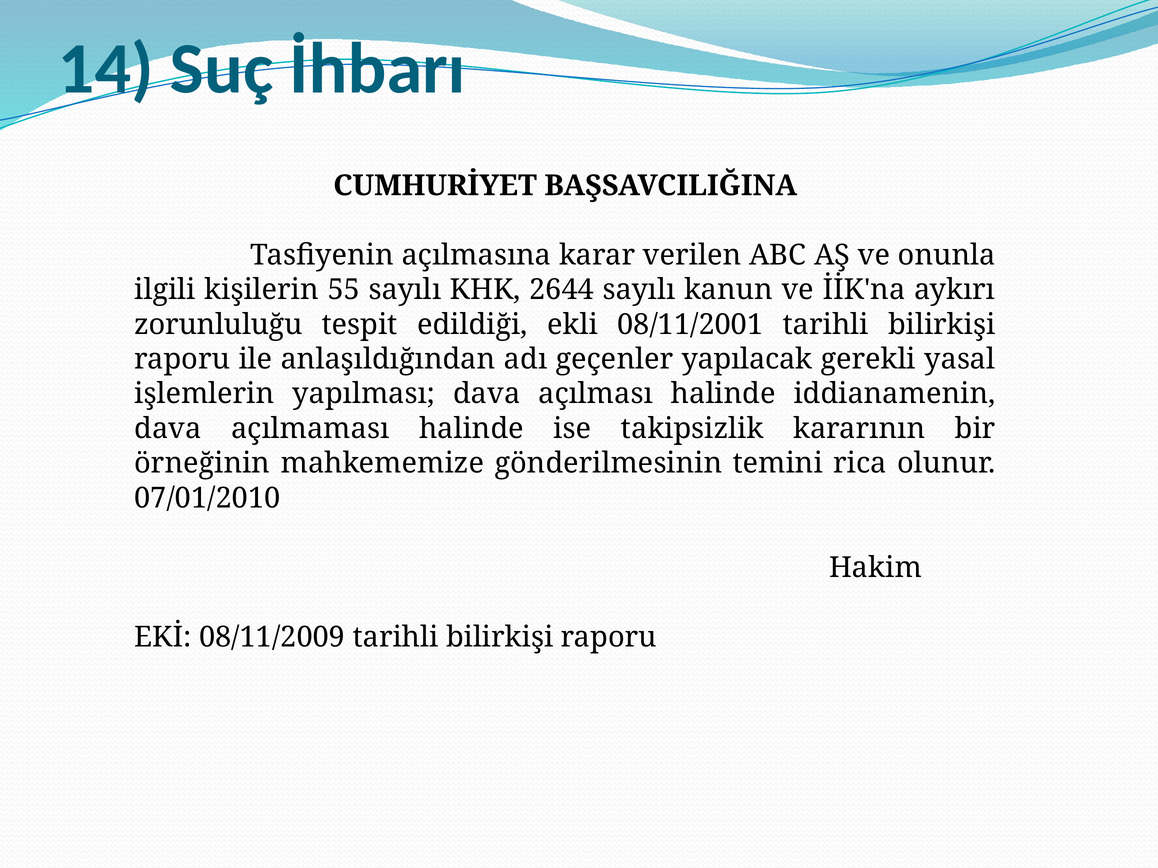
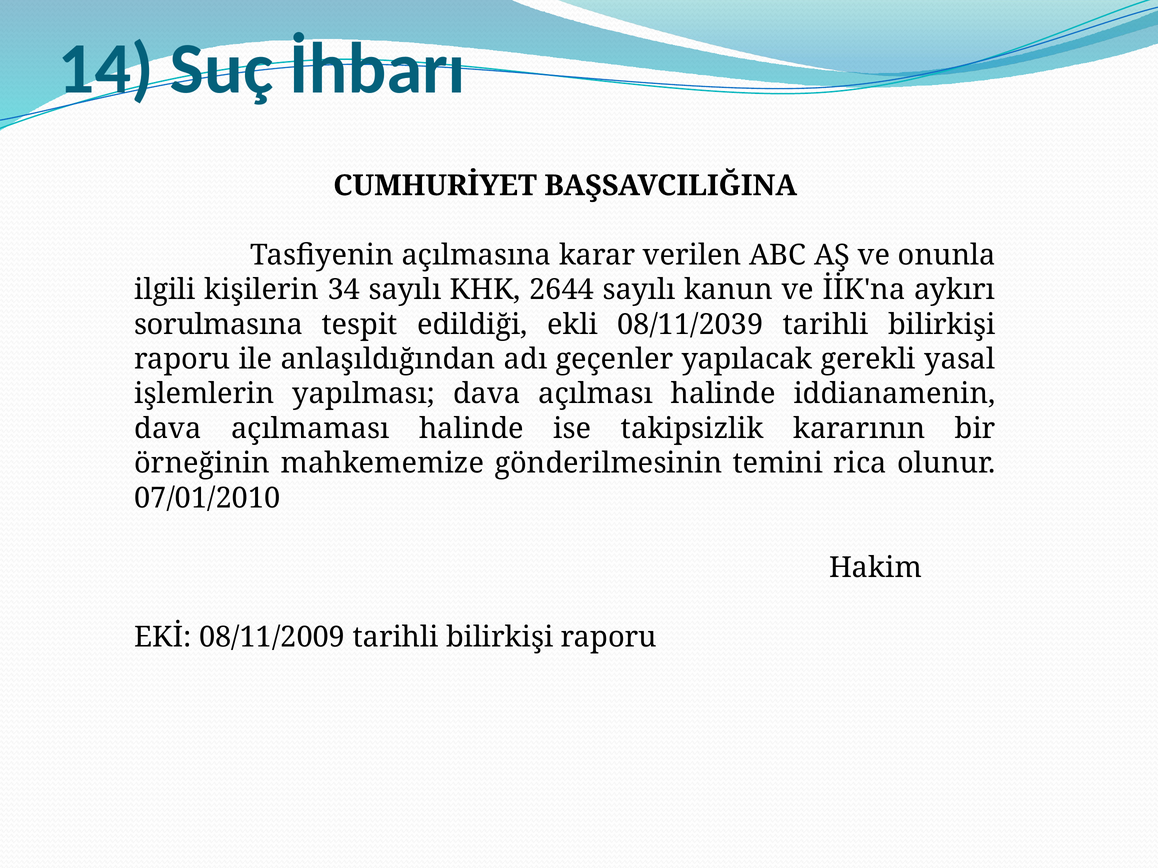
55: 55 -> 34 (344, 290)
zorunluluğu: zorunluluğu -> sorulmasına (219, 325)
08/11/2001: 08/11/2001 -> 08/11/2039 (690, 325)
